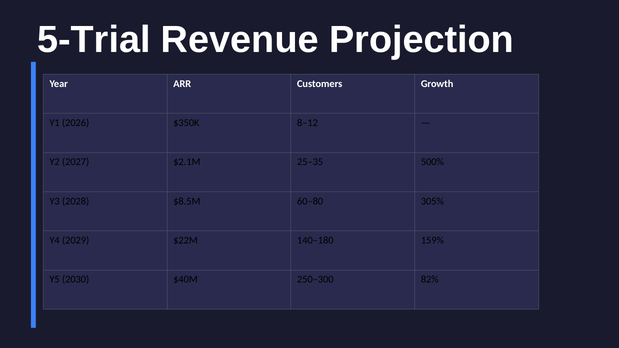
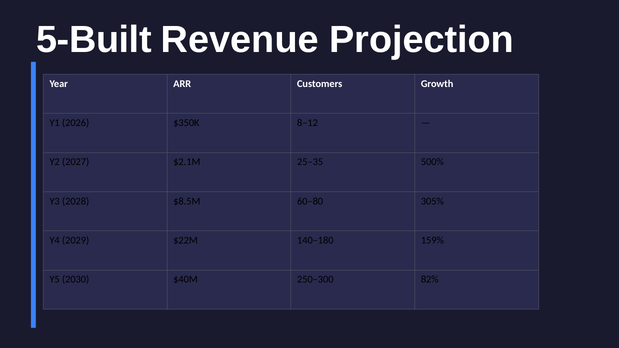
5-Trial: 5-Trial -> 5-Built (94, 40)
